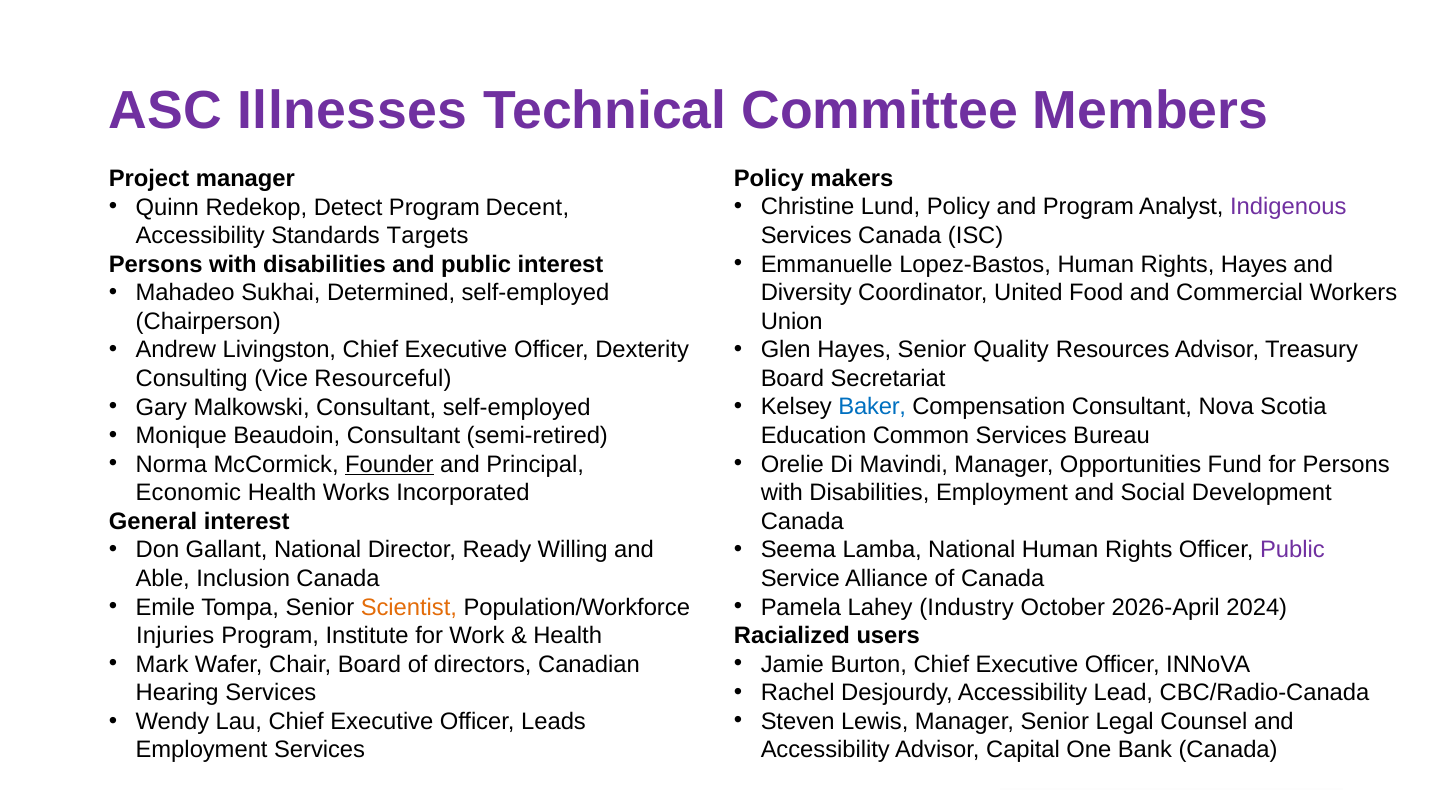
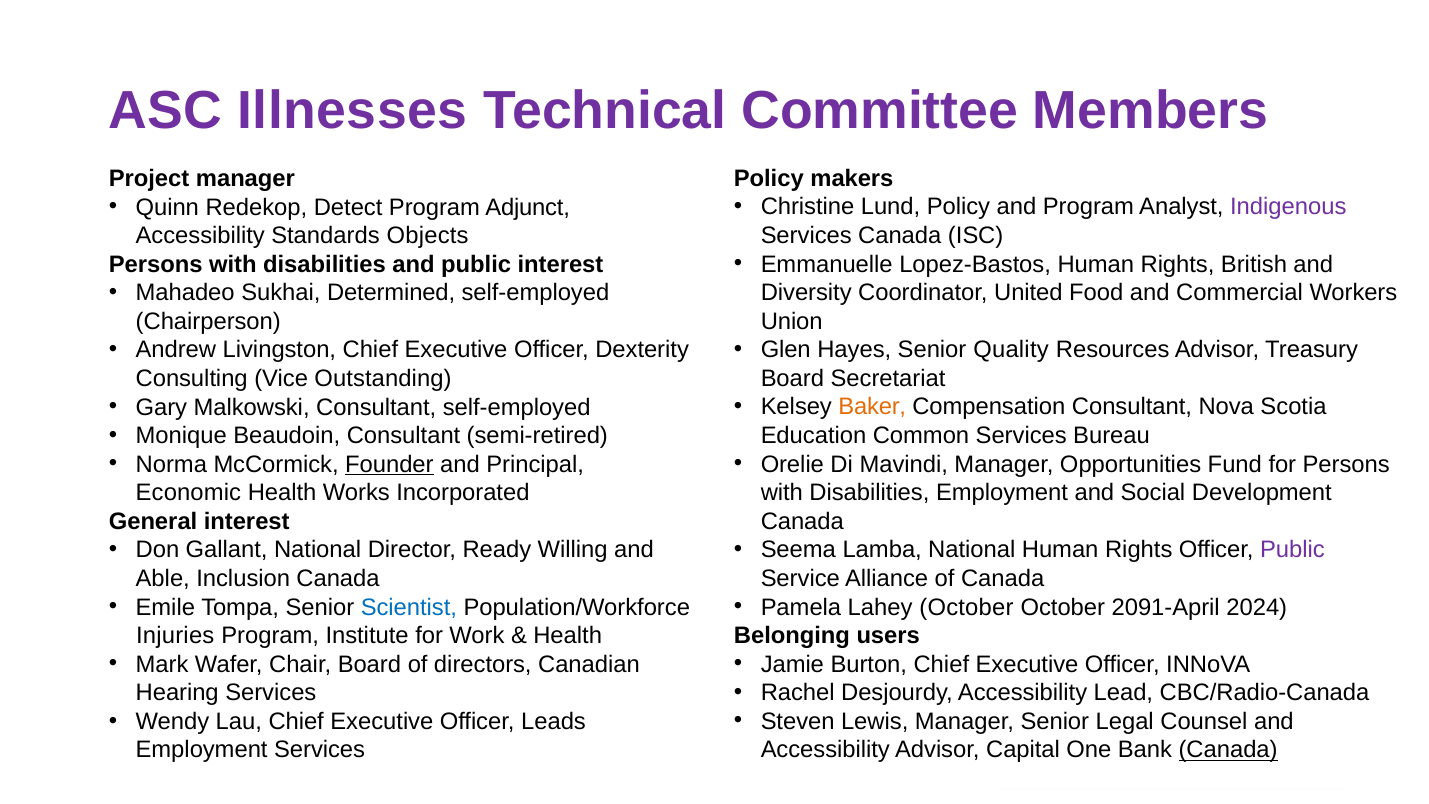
Decent: Decent -> Adjunct (528, 207)
Targets: Targets -> Objects (428, 236)
Rights Hayes: Hayes -> British (1254, 264)
Resourceful: Resourceful -> Outstanding (383, 379)
Baker colour: blue -> orange (872, 407)
Lahey Industry: Industry -> October (966, 607)
2026-April: 2026-April -> 2091-April (1166, 607)
Scientist colour: orange -> blue (409, 607)
Racialized: Racialized -> Belonging (792, 636)
Canada underline: none -> present (1228, 750)
